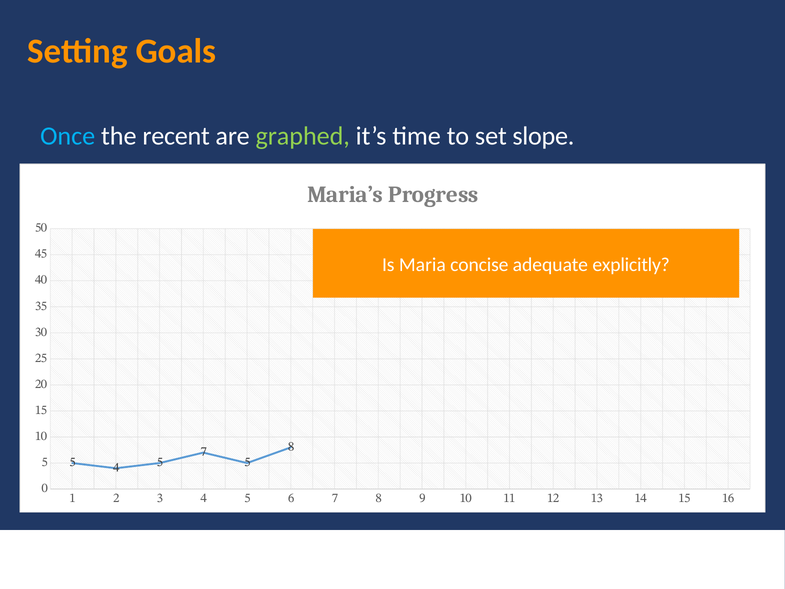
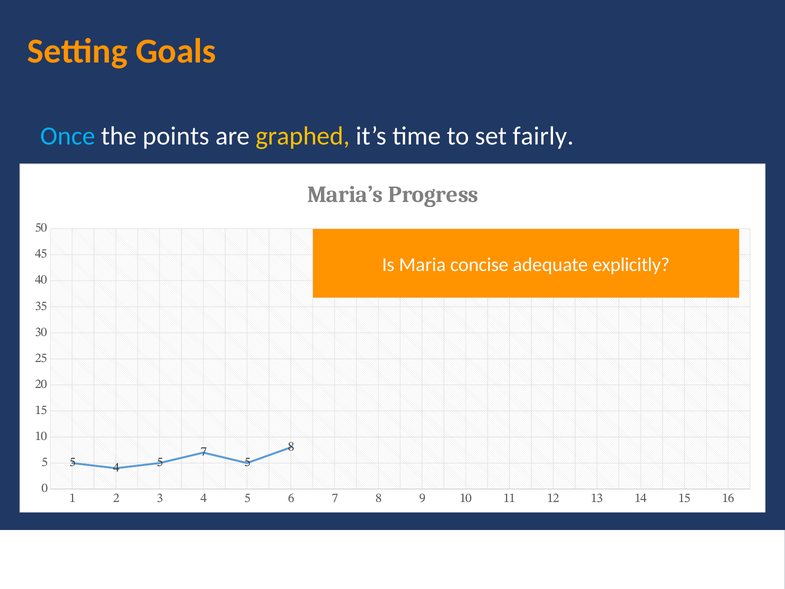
recent: recent -> points (176, 136)
graphed colour: light green -> yellow (303, 136)
slope: slope -> fairly (543, 136)
